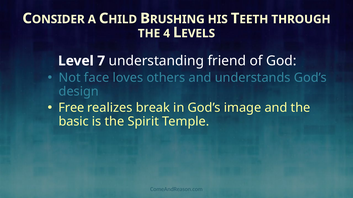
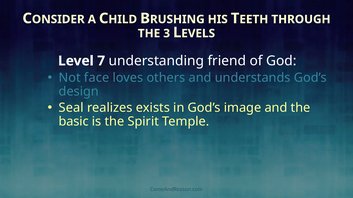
4: 4 -> 3 (167, 34)
Free: Free -> Seal (71, 108)
break: break -> exists (153, 108)
